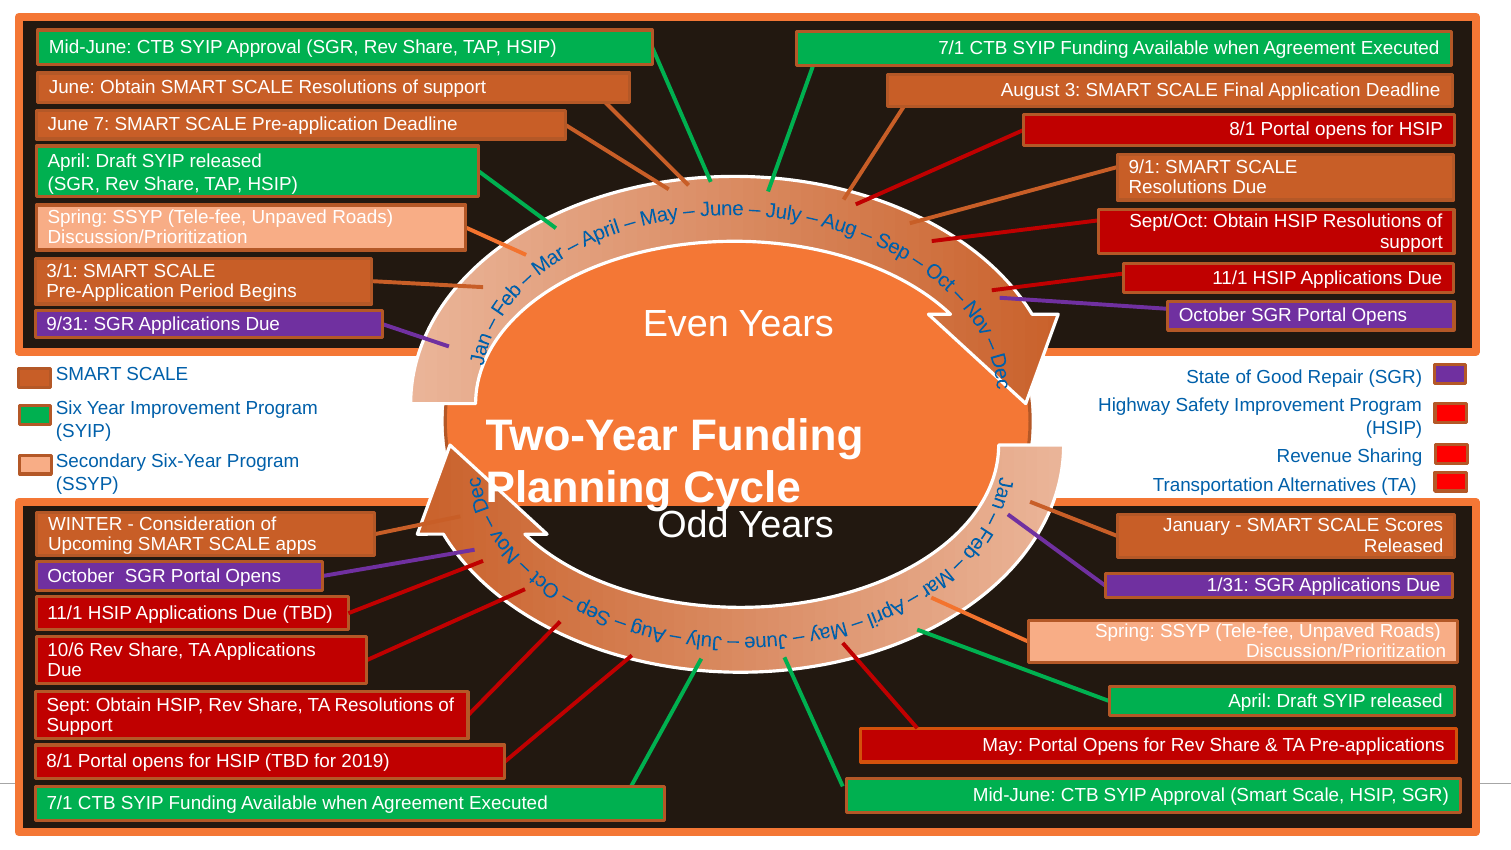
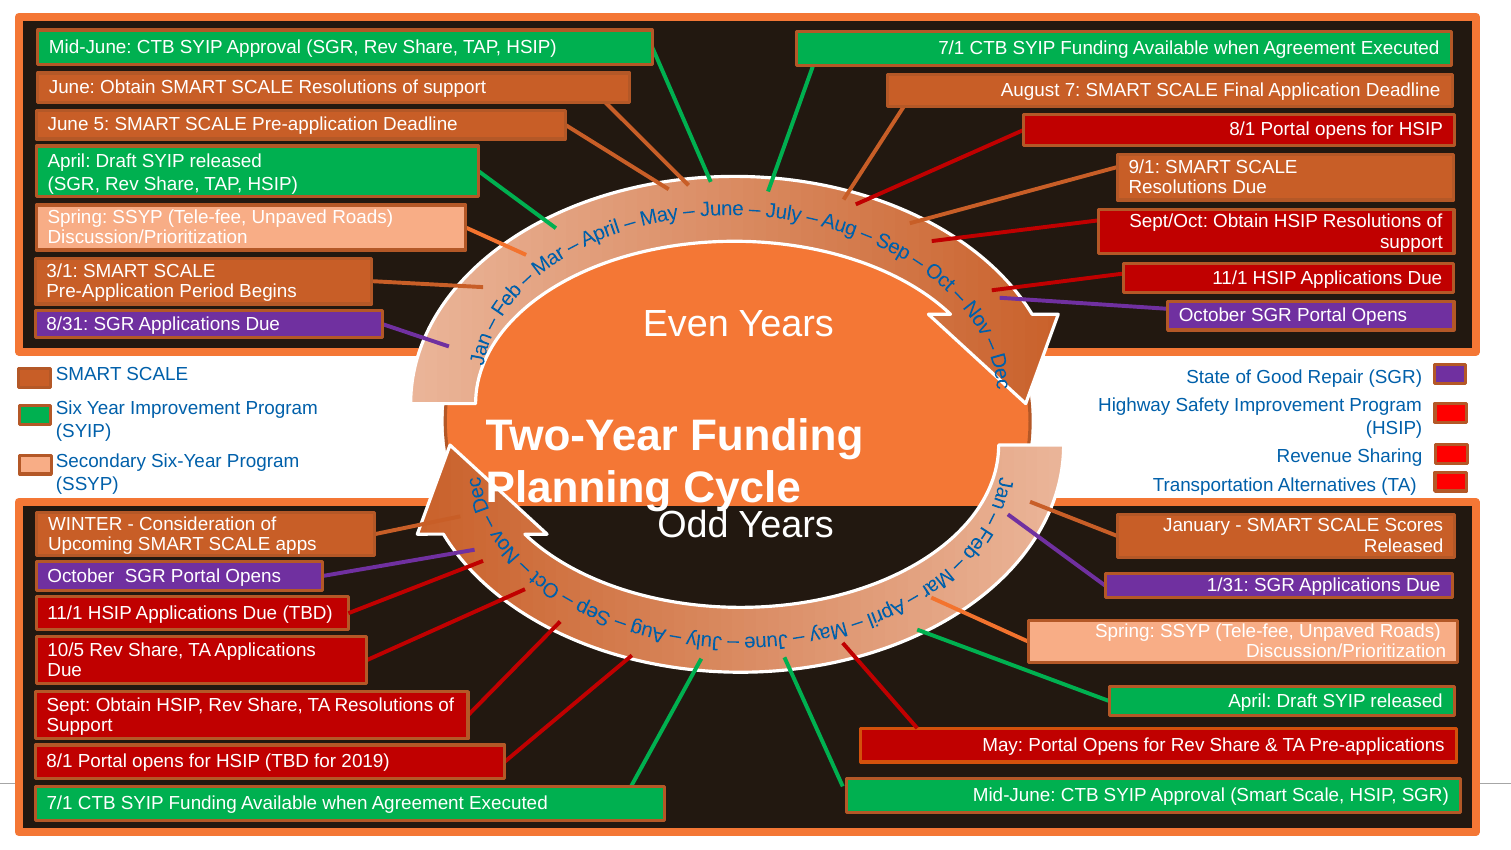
3: 3 -> 7 (1073, 91)
7: 7 -> 5 (102, 125)
9/31: 9/31 -> 8/31 (67, 324)
10/6: 10/6 -> 10/5 (66, 650)
